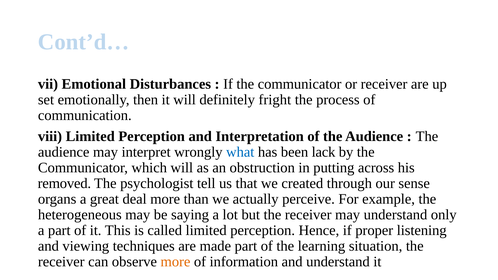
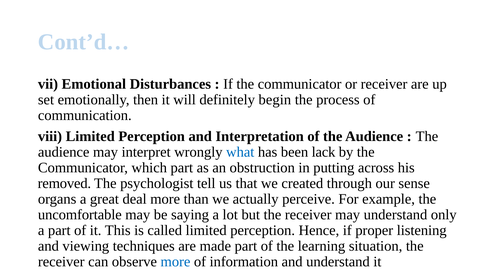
fright: fright -> begin (275, 100)
which will: will -> part (182, 168)
heterogeneous: heterogeneous -> uncomfortable (80, 215)
more colour: orange -> blue (175, 262)
